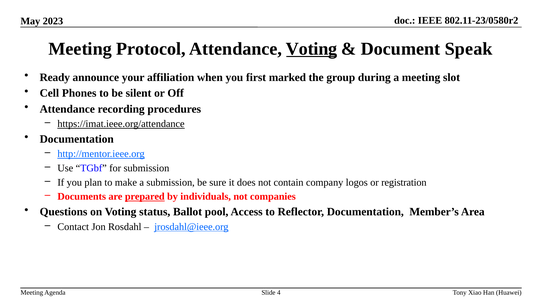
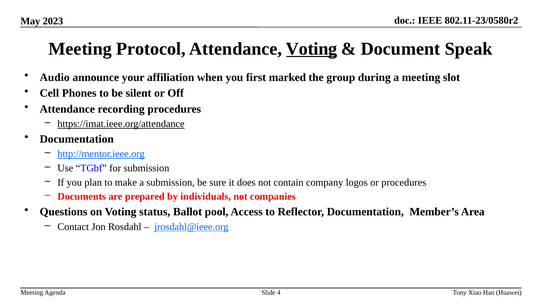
Ready: Ready -> Audio (55, 77)
or registration: registration -> procedures (404, 182)
prepared underline: present -> none (145, 197)
